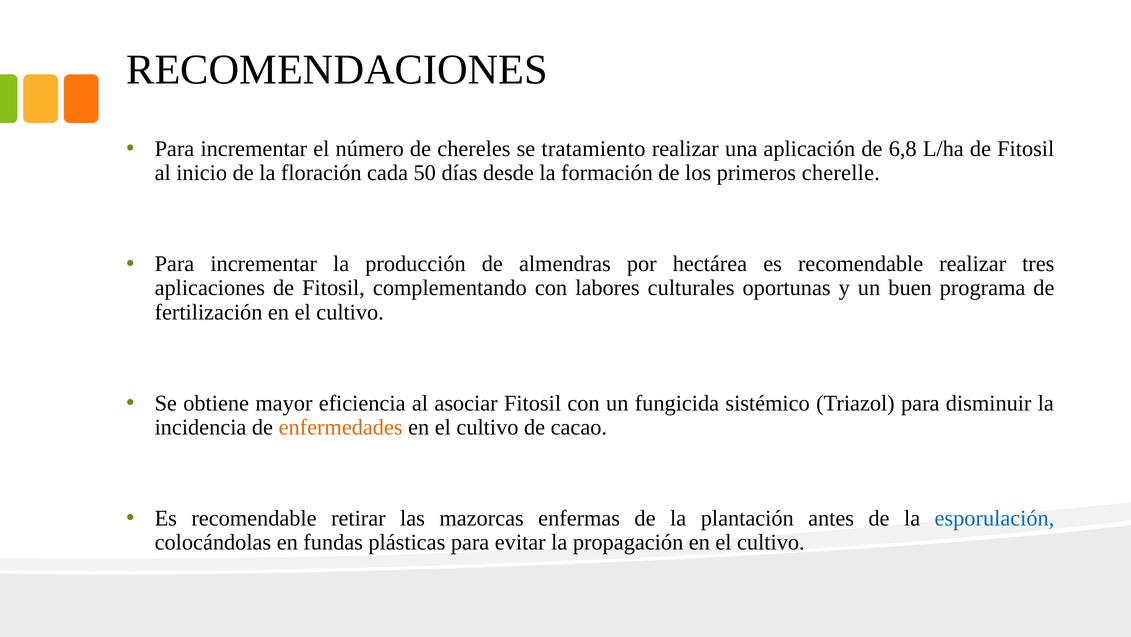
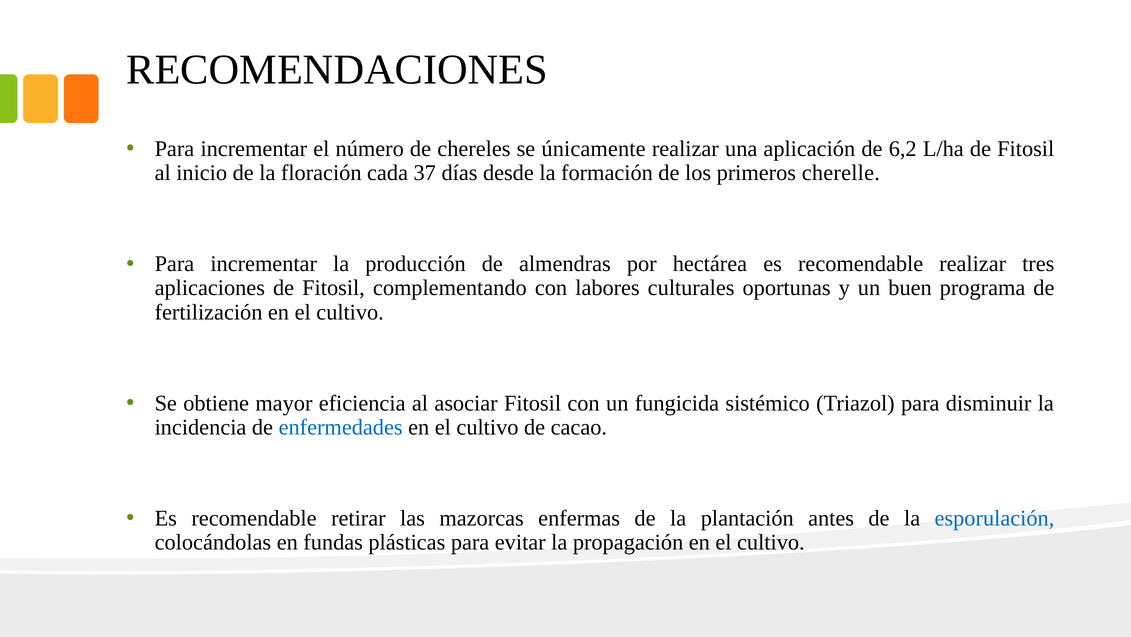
tratamiento: tratamiento -> únicamente (594, 149)
6,8: 6,8 -> 6,2 (903, 149)
50: 50 -> 37 (425, 173)
enfermedades colour: orange -> blue (341, 427)
